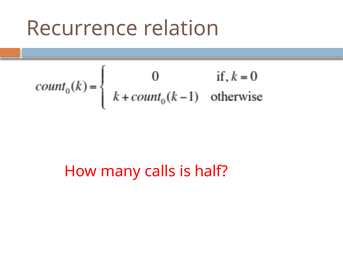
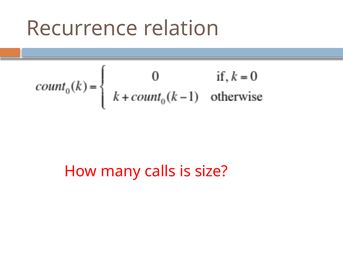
half: half -> size (211, 172)
